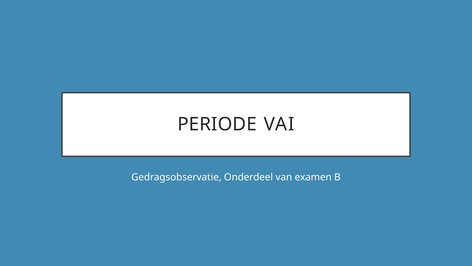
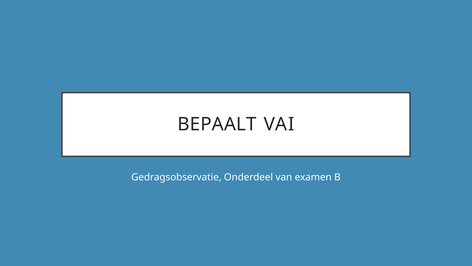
PERIODE: PERIODE -> BEPAALT (217, 124)
